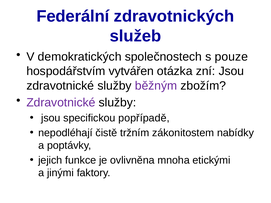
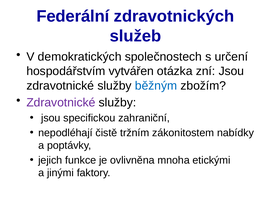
pouze: pouze -> určení (231, 57)
běžným colour: purple -> blue (156, 86)
popřípadě: popřípadě -> zahraniční (144, 118)
